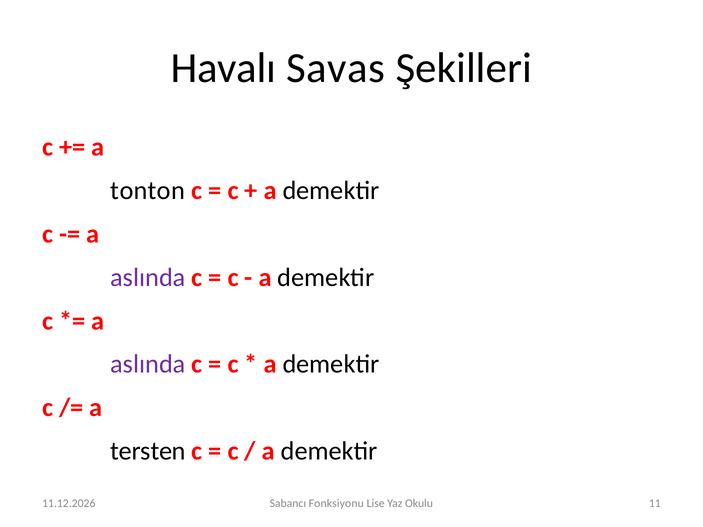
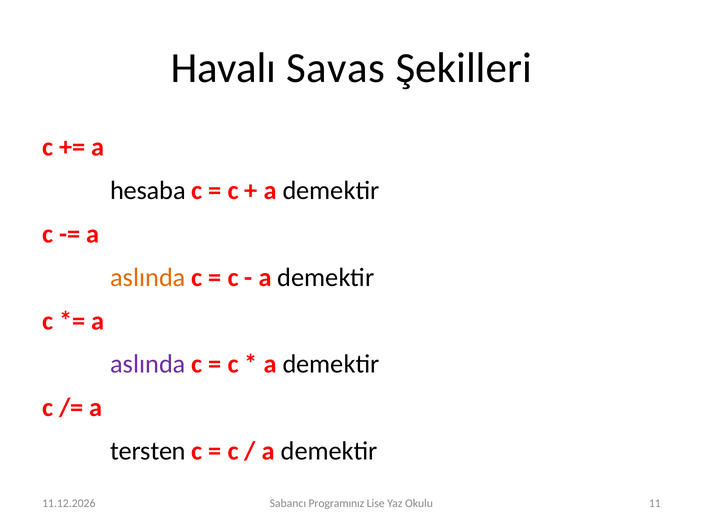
tonton: tonton -> hesaba (148, 191)
aslında colour: purple -> orange (148, 278)
Fonksiyonu: Fonksiyonu -> Programınız (336, 503)
